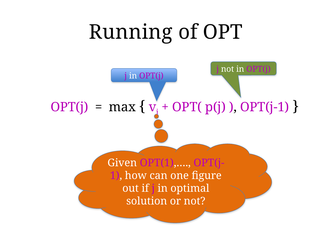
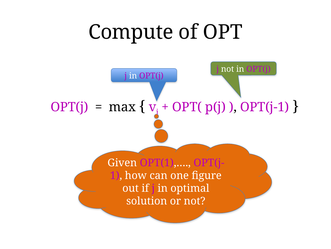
Running: Running -> Compute (131, 32)
